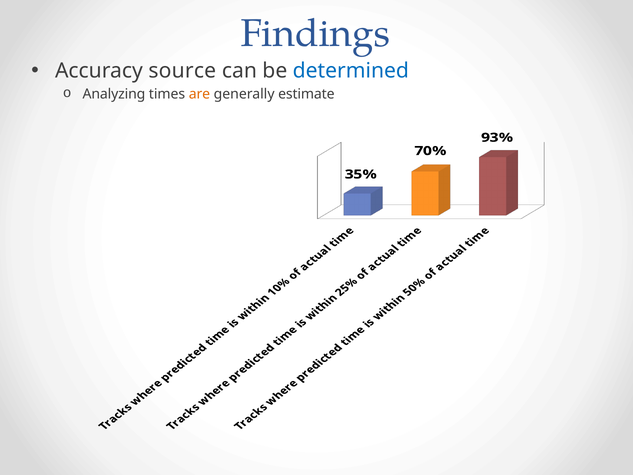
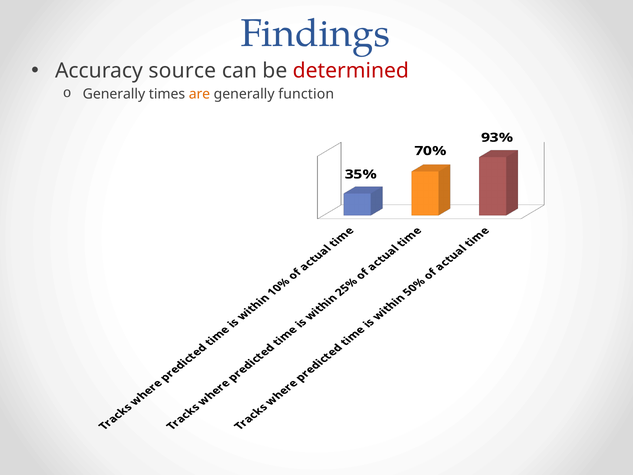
determined colour: blue -> red (351, 71)
Analyzing: Analyzing -> Generally (114, 94)
estimate: estimate -> function (306, 94)
